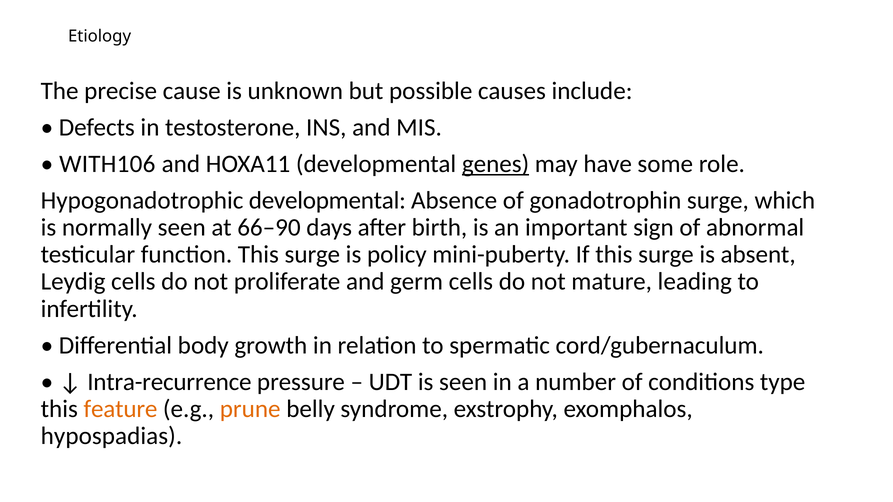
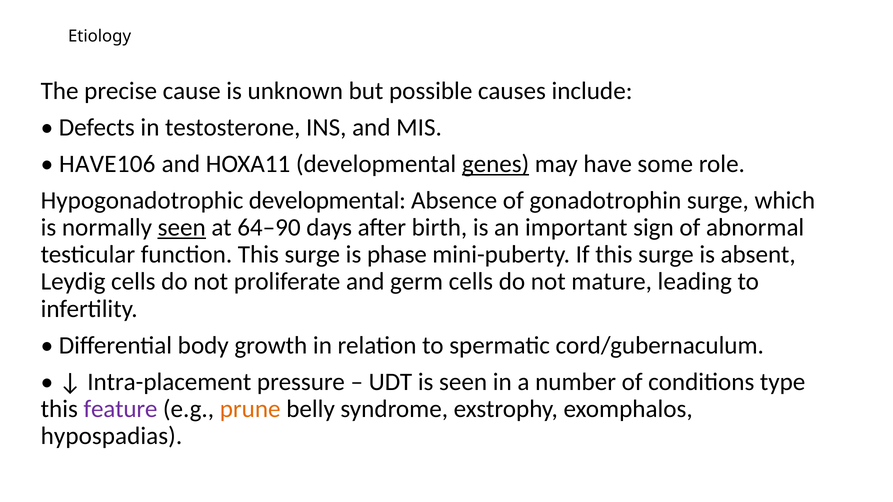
WITH106: WITH106 -> HAVE106 (107, 164)
seen underline: none -> present (182, 228)
66–90: 66–90 -> 64–90 (269, 228)
policy: policy -> phase (397, 255)
Intra-recurrence: Intra-recurrence -> Intra-placement (169, 382)
feature colour: orange -> purple (121, 409)
